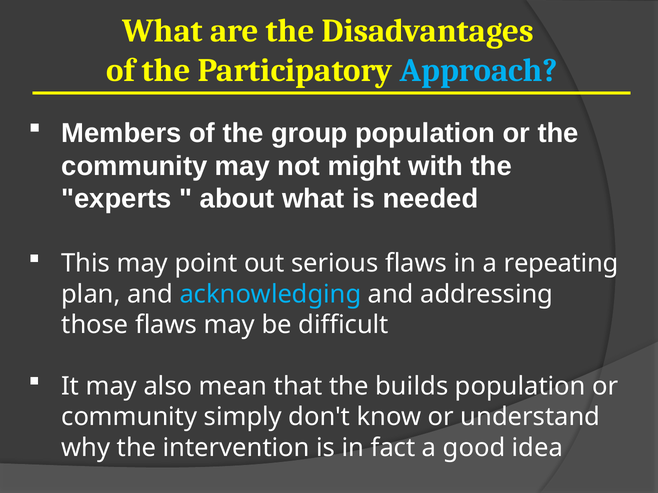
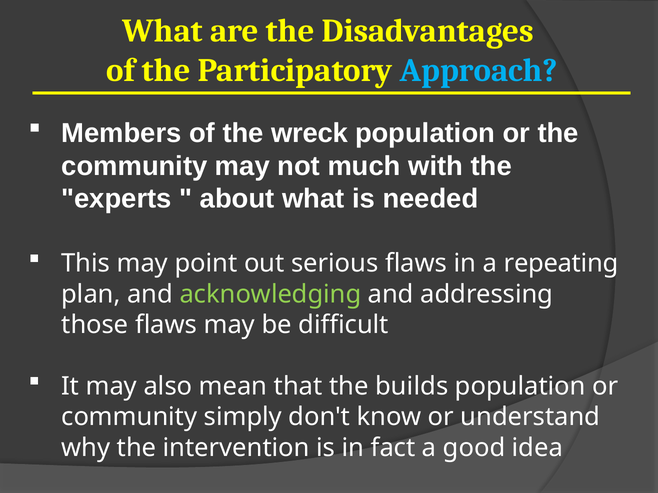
group: group -> wreck (309, 133)
might: might -> much (364, 166)
acknowledging colour: light blue -> light green (270, 294)
